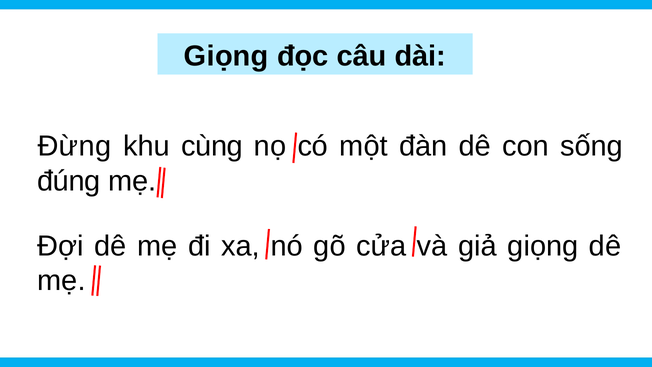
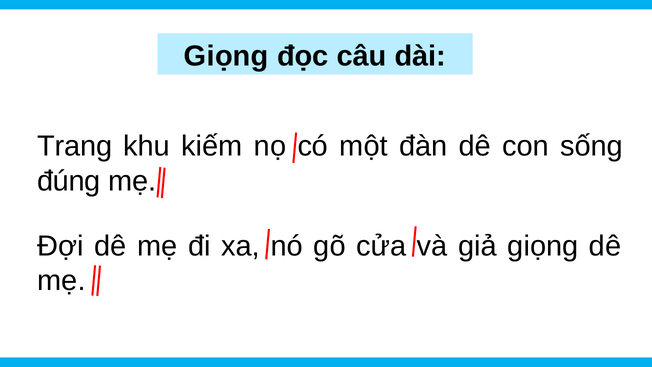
Đừng: Đừng -> Trang (75, 146)
cùng: cùng -> kiếm (212, 146)
